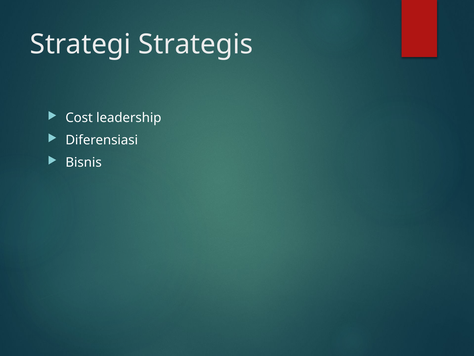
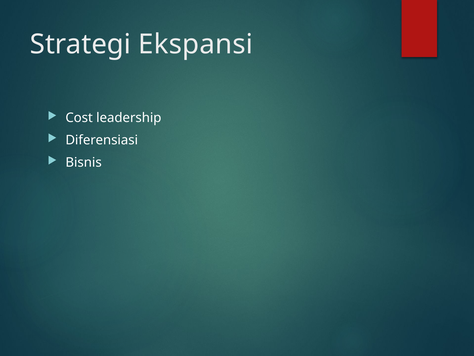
Strategis: Strategis -> Ekspansi (196, 44)
